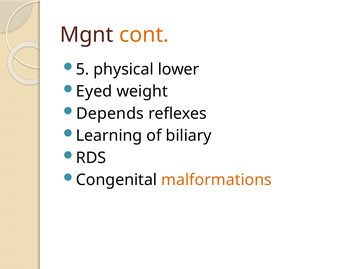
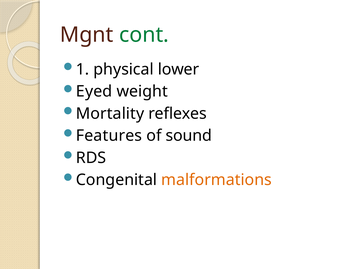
cont colour: orange -> green (144, 35)
5: 5 -> 1 (83, 69)
Depends: Depends -> Mortality (110, 114)
Learning: Learning -> Features (109, 136)
biliary: biliary -> sound (189, 136)
